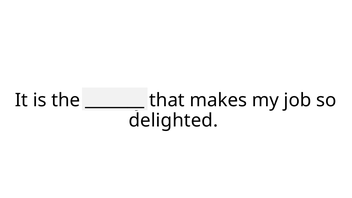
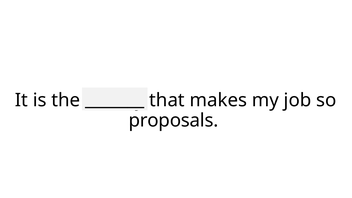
delighted: delighted -> proposals (173, 120)
